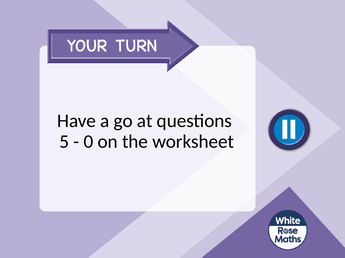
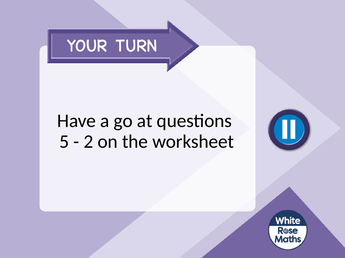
0: 0 -> 2 (88, 142)
